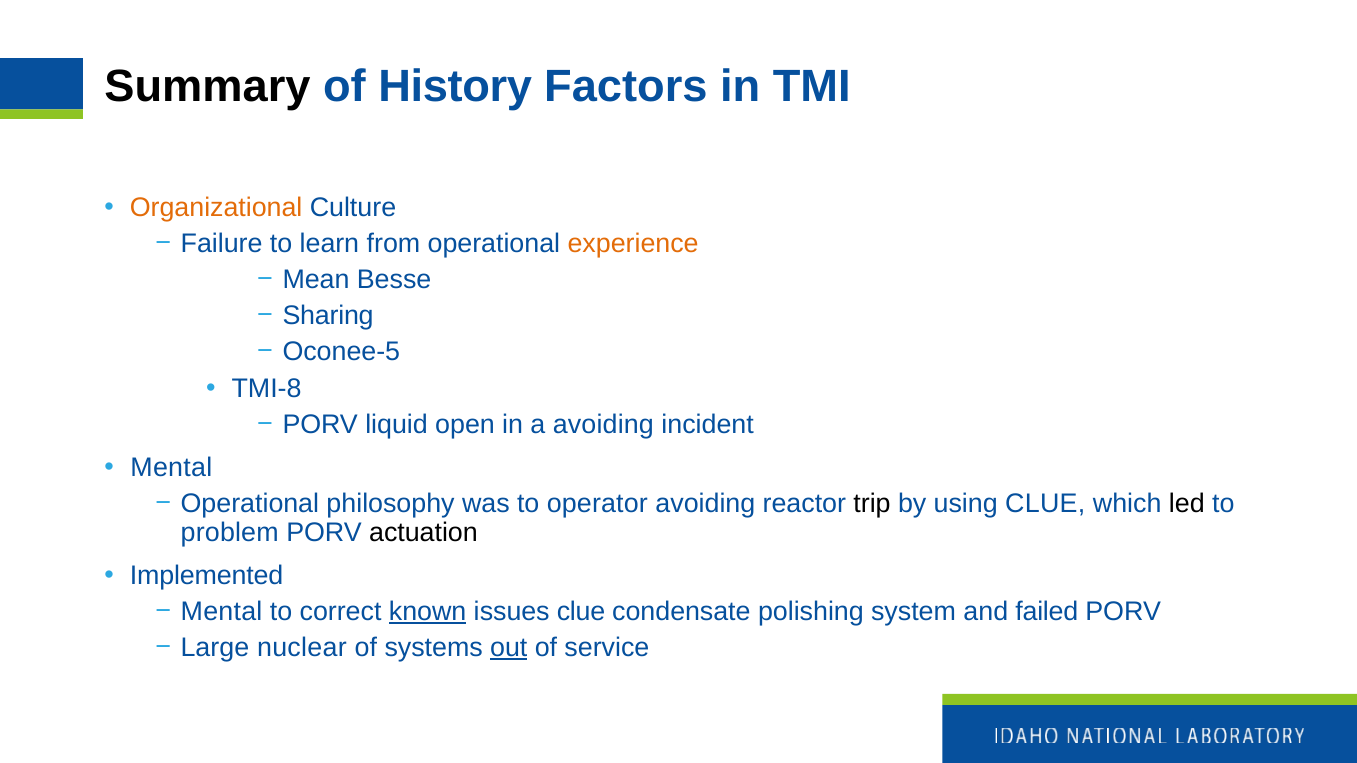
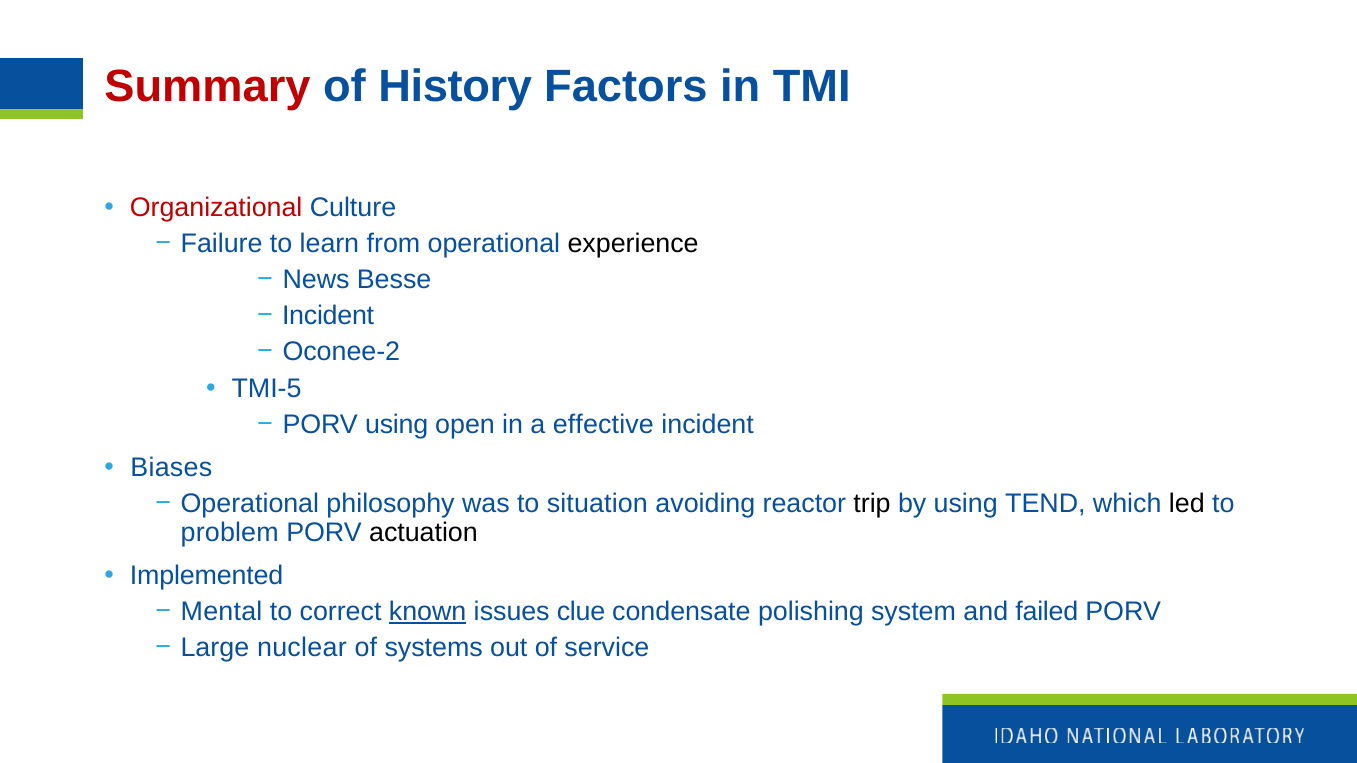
Summary colour: black -> red (207, 86)
Organizational colour: orange -> red (216, 208)
experience colour: orange -> black (633, 244)
Mean: Mean -> News (316, 280)
Sharing: Sharing -> Incident (328, 316)
Oconee-5: Oconee-5 -> Oconee-2 (341, 352)
TMI-8: TMI-8 -> TMI-5 (267, 388)
PORV liquid: liquid -> using (397, 424)
a avoiding: avoiding -> effective (603, 424)
Mental: Mental -> Biases (171, 468)
operator: operator -> situation (597, 504)
using CLUE: CLUE -> TEND (1045, 504)
out underline: present -> none (509, 648)
